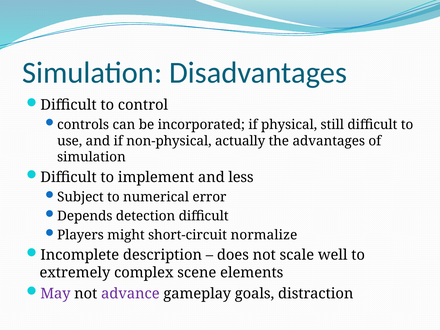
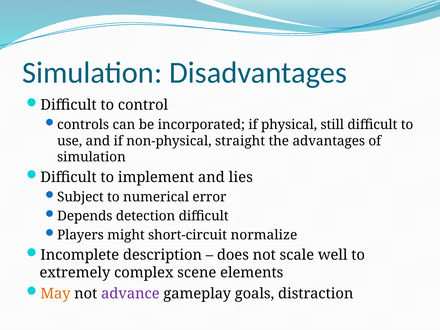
actually: actually -> straight (240, 141)
less: less -> lies (241, 177)
May colour: purple -> orange (55, 294)
